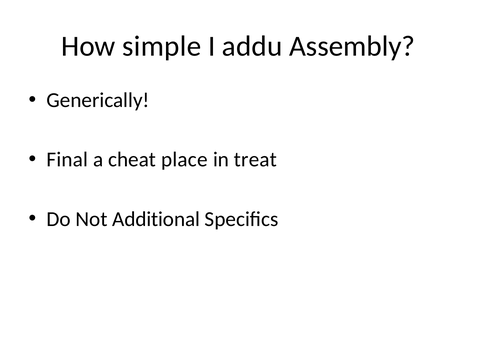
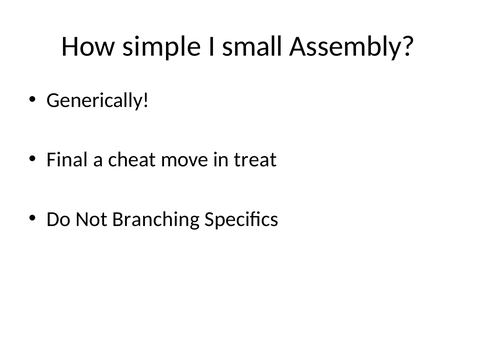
addu: addu -> small (252, 46)
place: place -> move (185, 160)
Additional: Additional -> Branching (156, 219)
